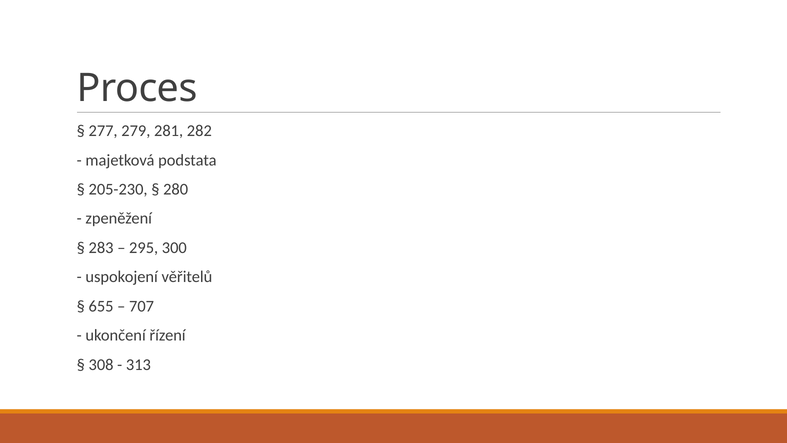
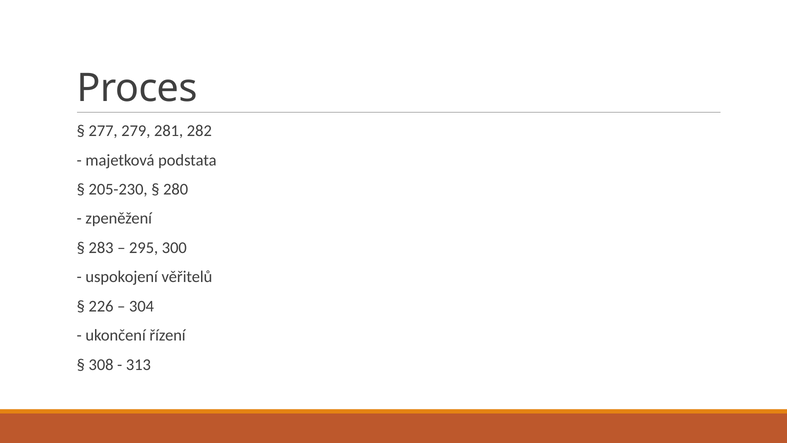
655: 655 -> 226 (101, 306)
707: 707 -> 304 (142, 306)
